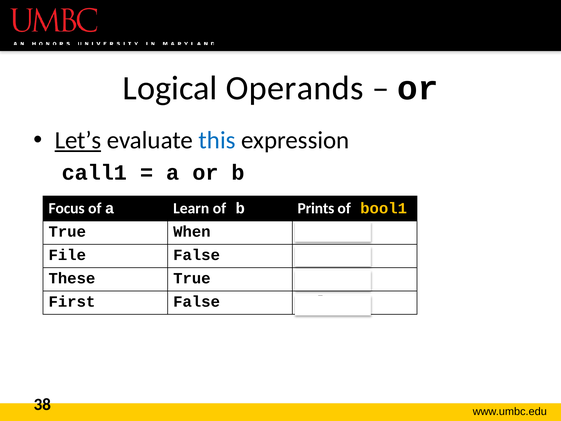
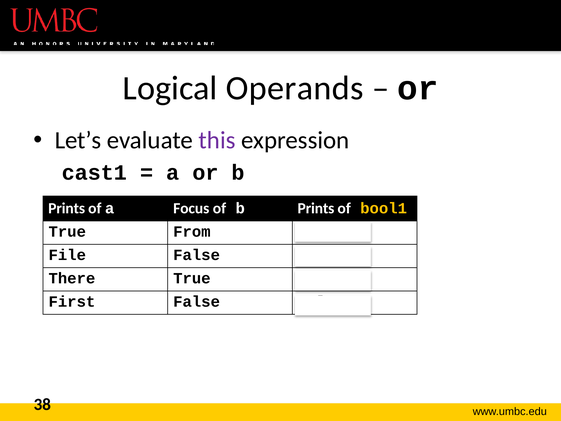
Let’s underline: present -> none (78, 140)
this colour: blue -> purple (217, 140)
call1: call1 -> cast1 (94, 173)
Focus: Focus -> Prints (67, 208)
Learn: Learn -> Focus (191, 208)
When: When -> From (192, 232)
These: These -> There (72, 278)
